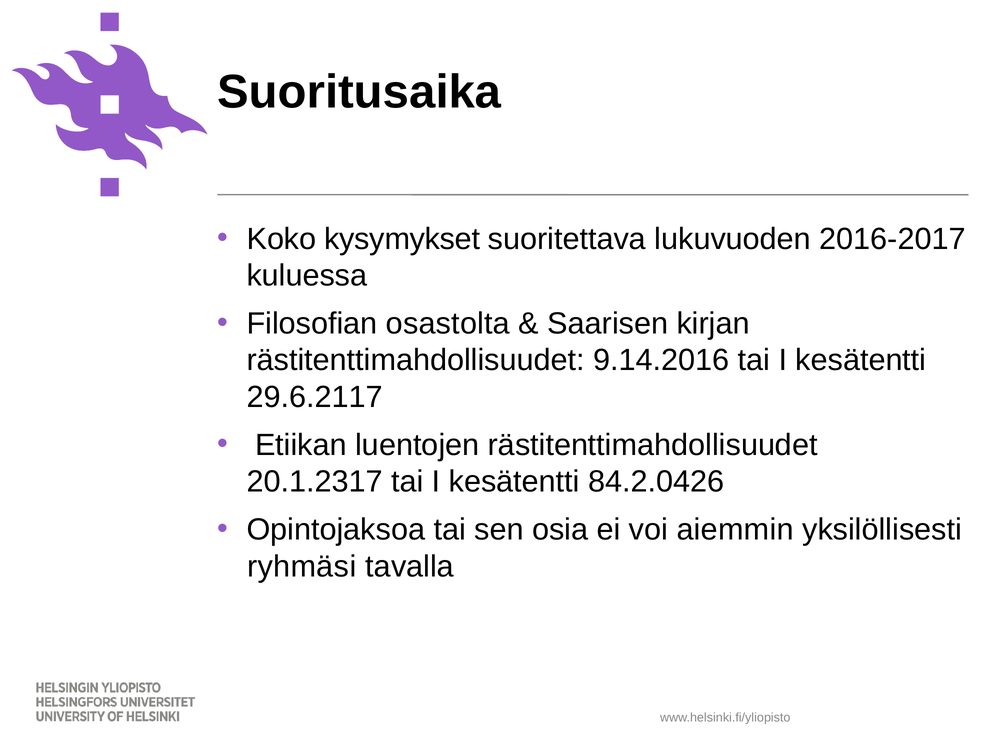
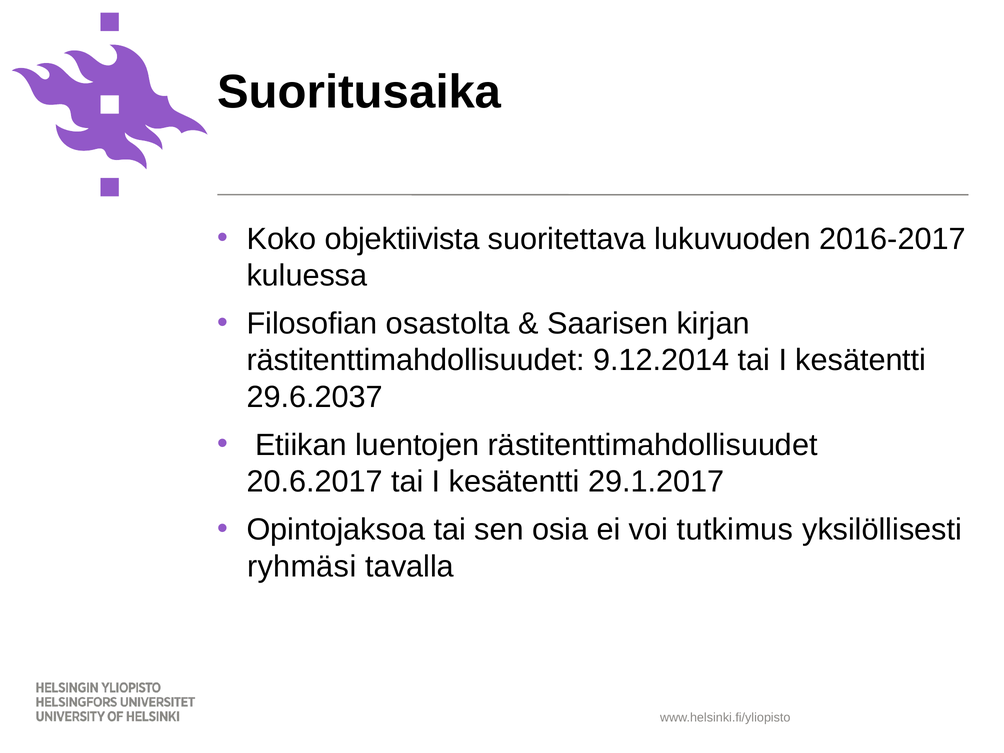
kysymykset: kysymykset -> objektiivista (402, 239)
9.14.2016: 9.14.2016 -> 9.12.2014 (661, 360)
29.6.2117: 29.6.2117 -> 29.6.2037 (315, 397)
20.1.2317: 20.1.2317 -> 20.6.2017 (315, 482)
84.2.0426: 84.2.0426 -> 29.1.2017 (656, 482)
aiemmin: aiemmin -> tutkimus (735, 530)
